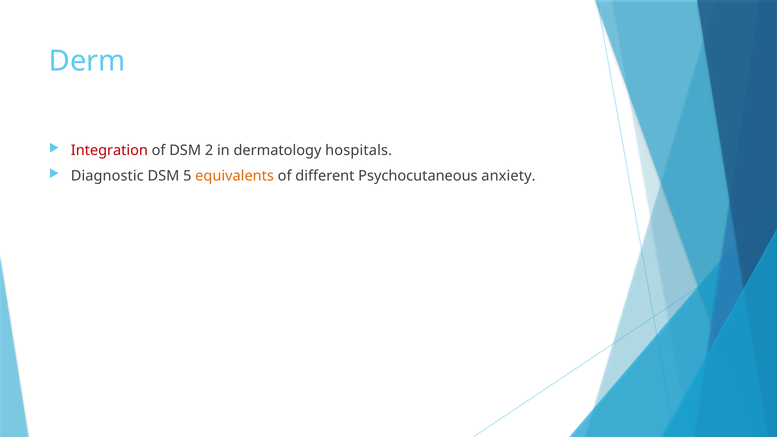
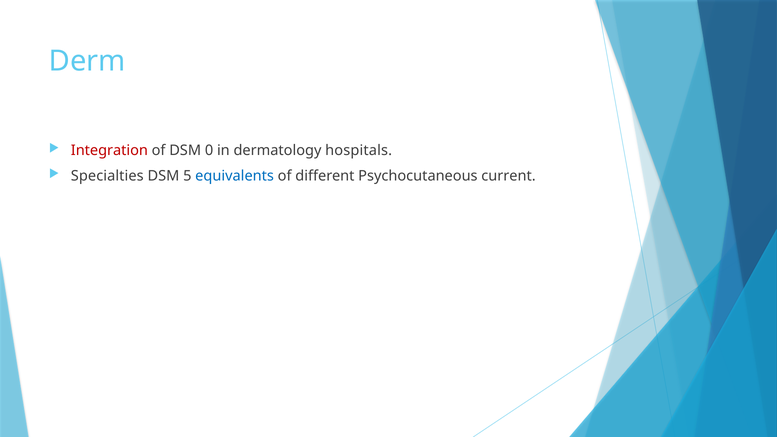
2: 2 -> 0 (209, 150)
Diagnostic: Diagnostic -> Specialties (107, 176)
equivalents colour: orange -> blue (235, 176)
anxiety: anxiety -> current (509, 176)
